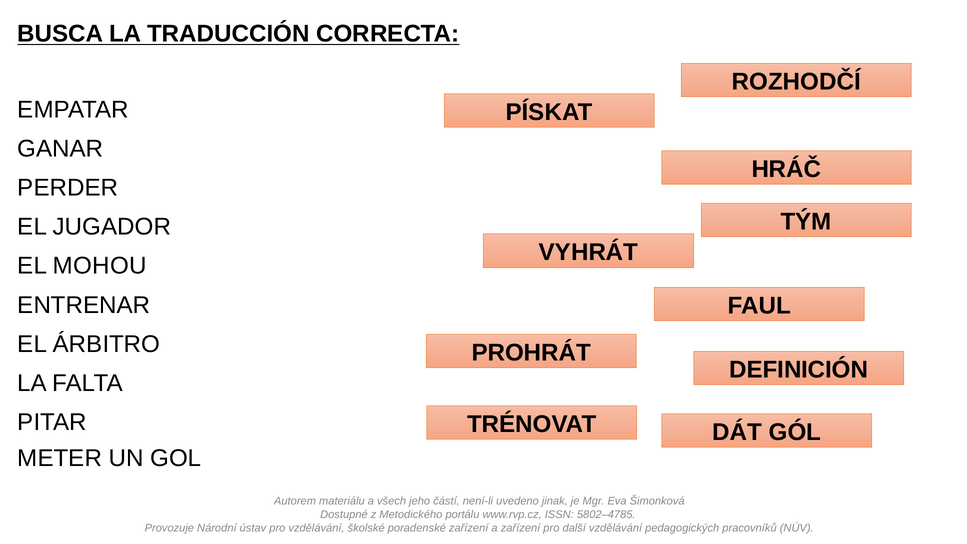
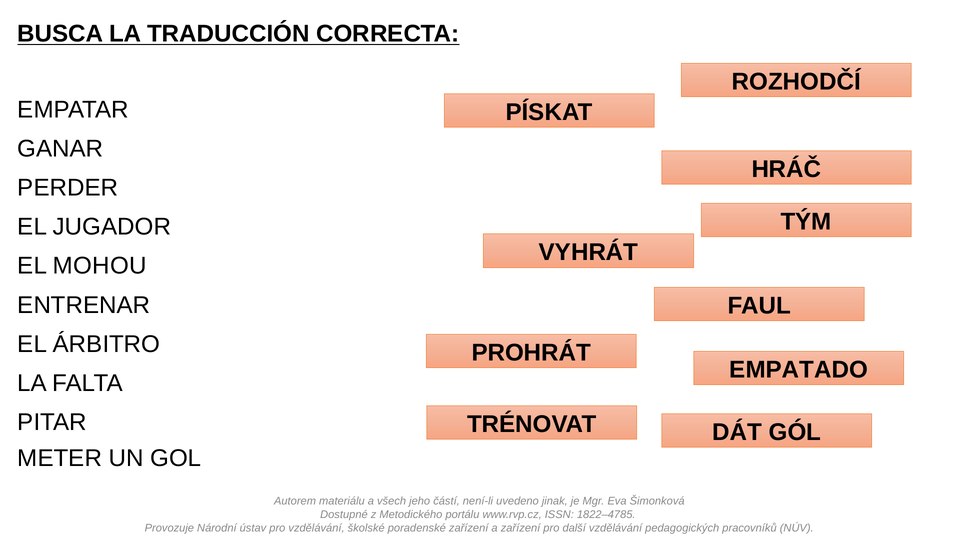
DEFINICIÓN: DEFINICIÓN -> EMPATADO (799, 370)
5802–4785: 5802–4785 -> 1822–4785 (606, 515)
